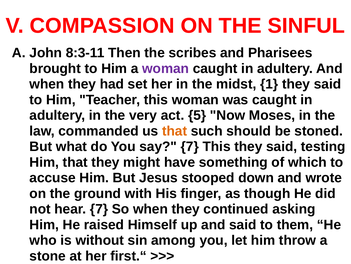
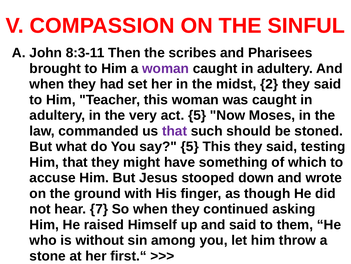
1: 1 -> 2 (269, 84)
that colour: orange -> purple (175, 131)
say 7: 7 -> 5 (190, 146)
